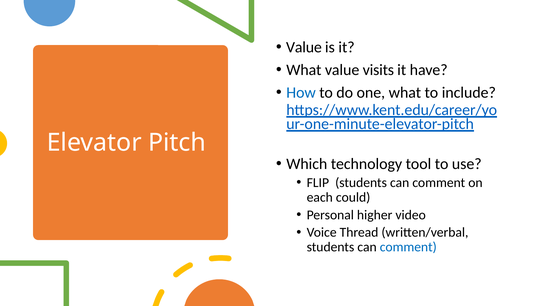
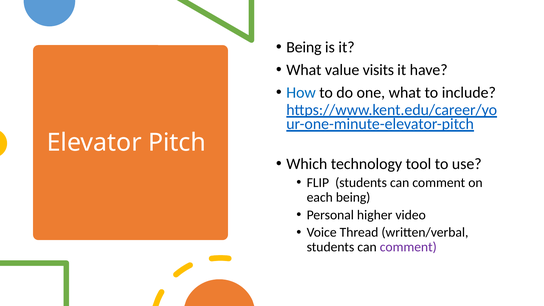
Value: Value -> Being (304, 47)
each could: could -> being (353, 197)
comment colour: blue -> purple (408, 247)
